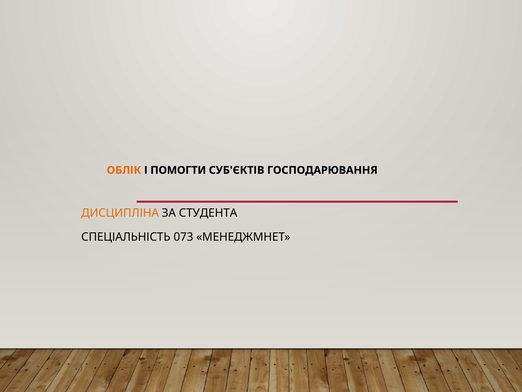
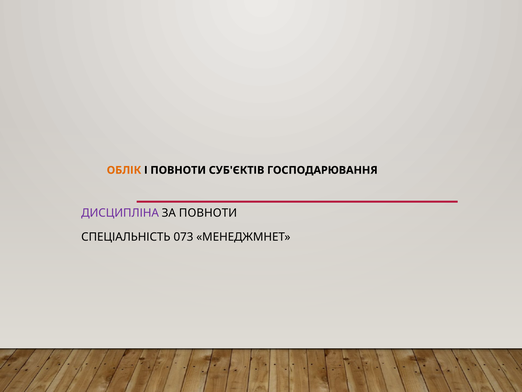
І ПОМОГТИ: ПОМОГТИ -> ПОВНОТИ (178, 170)
ДИСЦИПЛІНА colour: orange -> purple (120, 213)
ЗА СТУДЕНТА: СТУДЕНТА -> ПОВНОТИ (208, 213)
